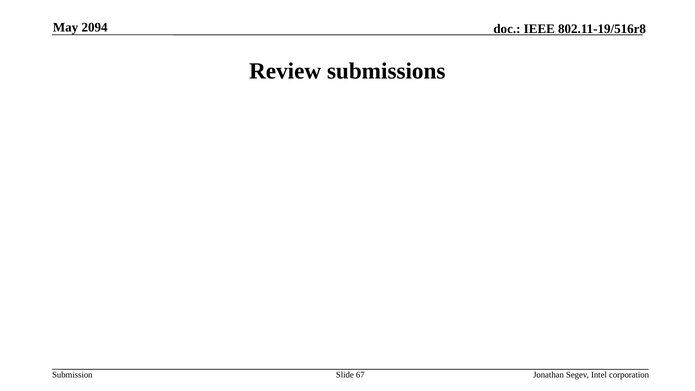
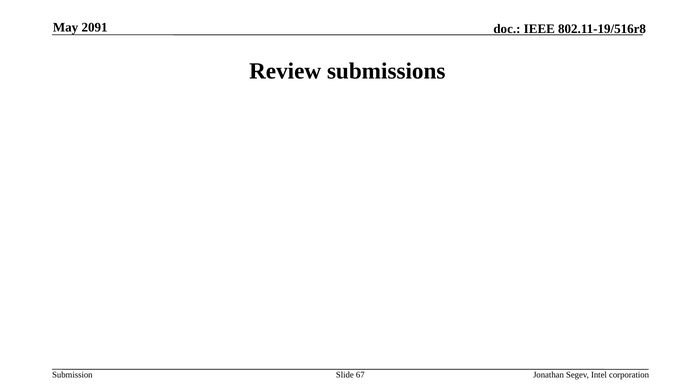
2094: 2094 -> 2091 (95, 28)
